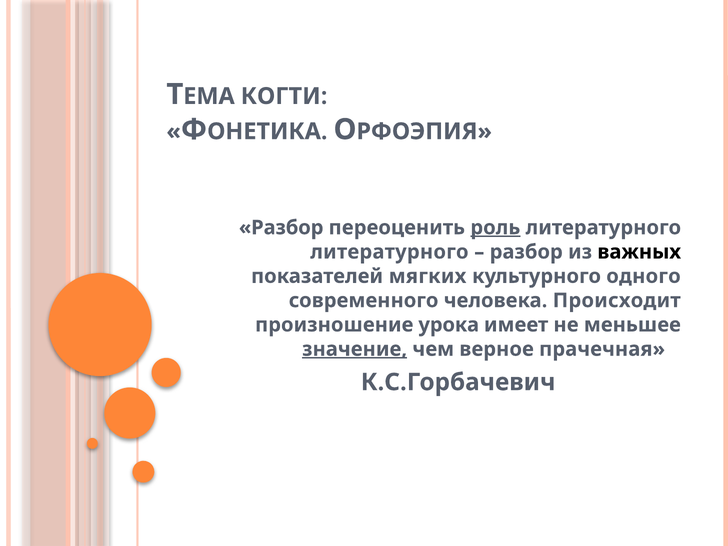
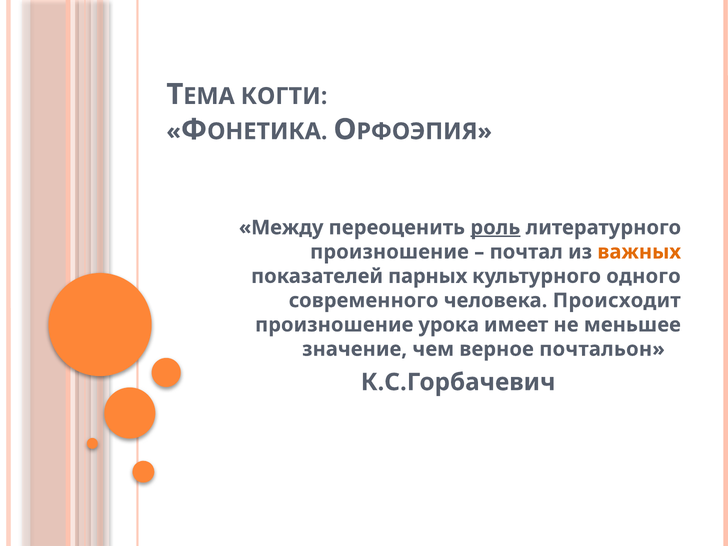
Разбор: Разбор -> Между (281, 228)
литературного: литературного -> произношение (389, 252)
разбор: разбор -> почтал (526, 252)
важных colour: black -> orange (639, 252)
мягких: мягких -> парных (428, 276)
значение underline: present -> none (355, 349)
прачечная: прачечная -> почтальон (602, 349)
